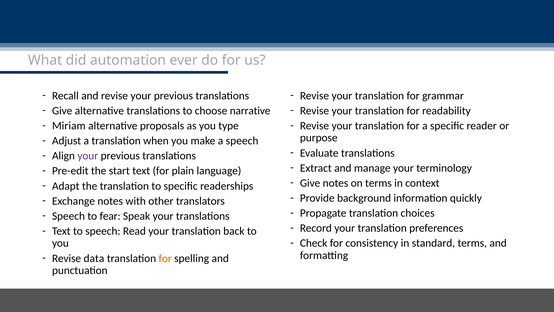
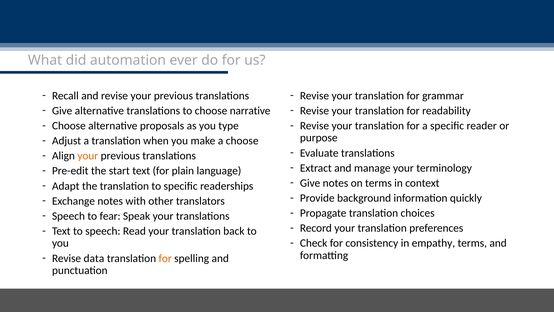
Miriam: Miriam -> Choose (69, 126)
a speech: speech -> choose (242, 141)
your colour: purple -> orange (88, 156)
standard: standard -> empathy (433, 243)
